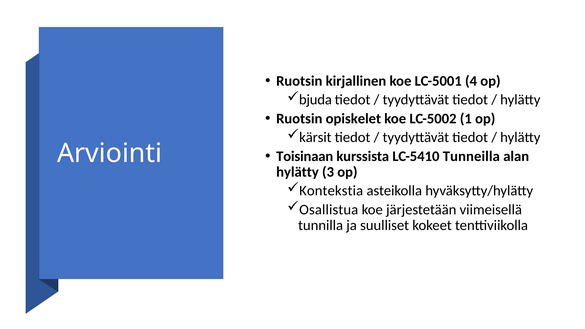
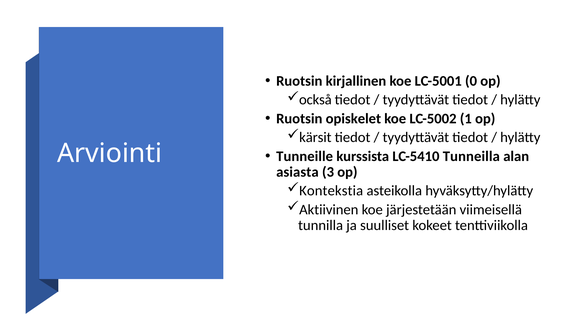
4: 4 -> 0 (471, 81)
bjuda: bjuda -> också (315, 100)
Toisinaan: Toisinaan -> Tunneille (305, 156)
hylätty: hylätty -> asiasta (297, 172)
Osallistua: Osallistua -> Aktiivinen (329, 210)
